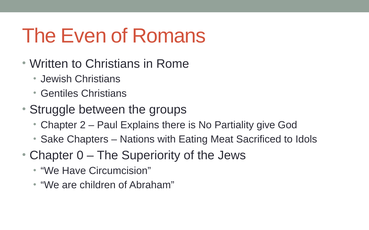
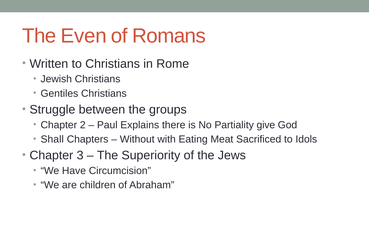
Sake: Sake -> Shall (52, 140)
Nations: Nations -> Without (137, 140)
0: 0 -> 3 (80, 156)
